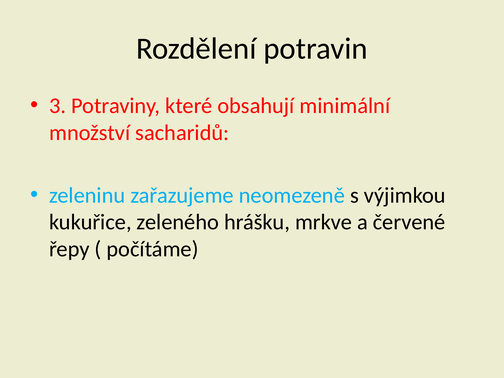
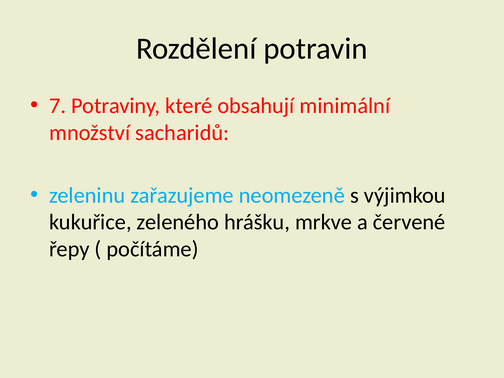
3: 3 -> 7 (58, 106)
